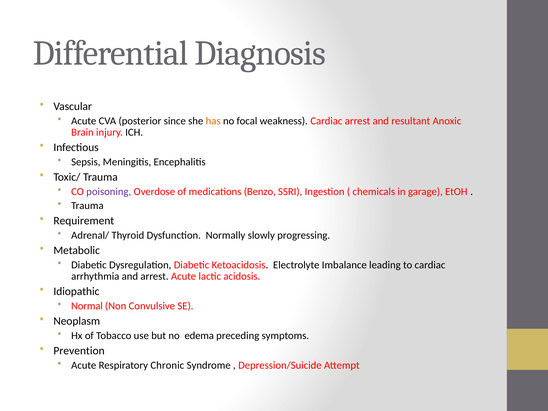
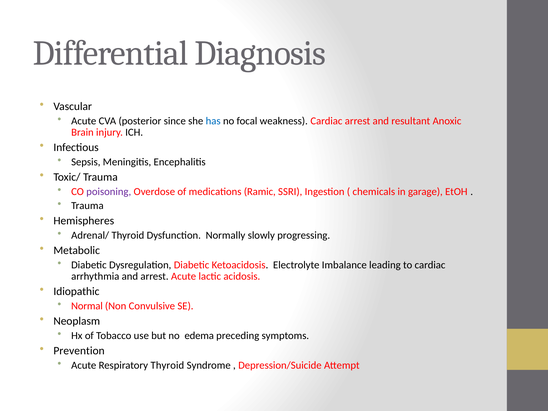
has colour: orange -> blue (213, 121)
Benzo: Benzo -> Ramic (260, 192)
Requirement: Requirement -> Hemispheres (84, 221)
Respiratory Chronic: Chronic -> Thyroid (167, 365)
